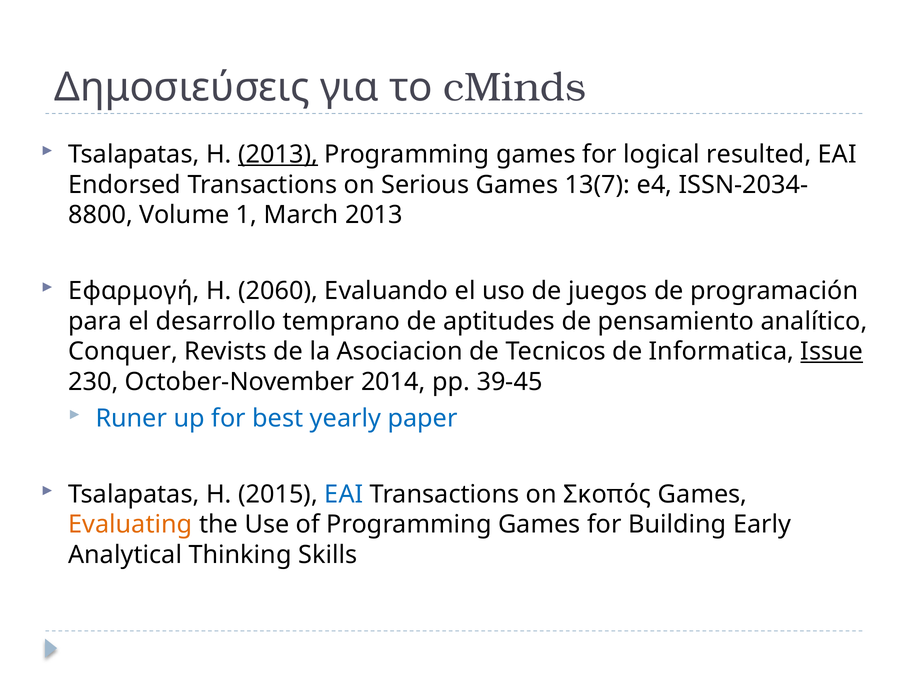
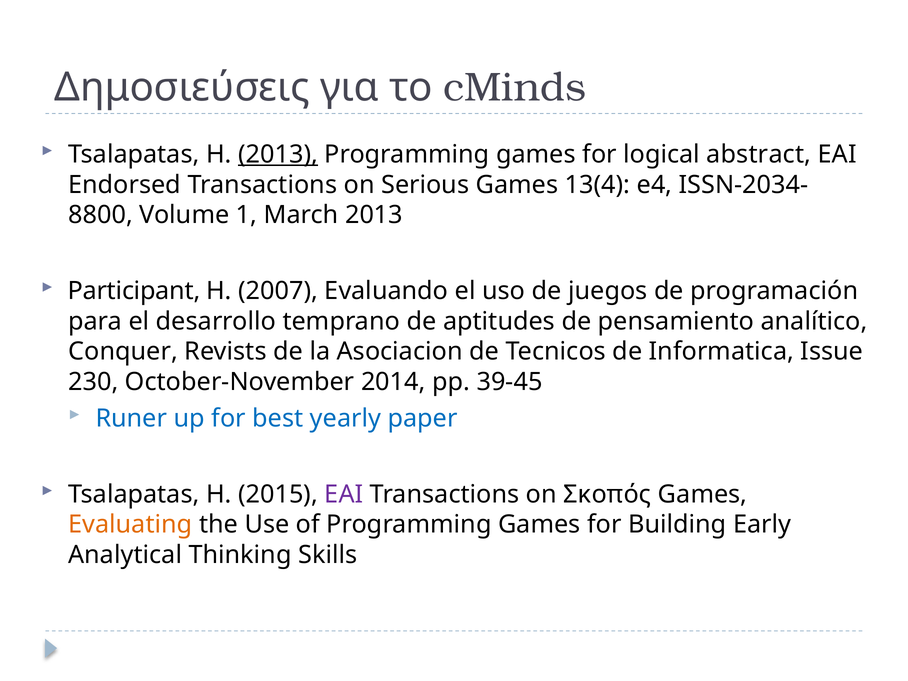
resulted: resulted -> abstract (759, 155)
13(7: 13(7 -> 13(4 (598, 185)
Εφαρμογή: Εφαρμογή -> Participant (134, 291)
2060: 2060 -> 2007 (278, 291)
Issue underline: present -> none (832, 352)
EAI colour: blue -> purple (344, 494)
